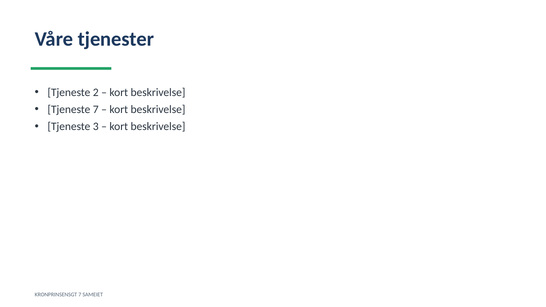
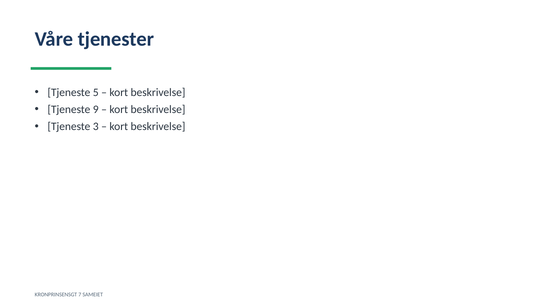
2: 2 -> 5 (96, 92)
Tjeneste 7: 7 -> 9 (96, 110)
